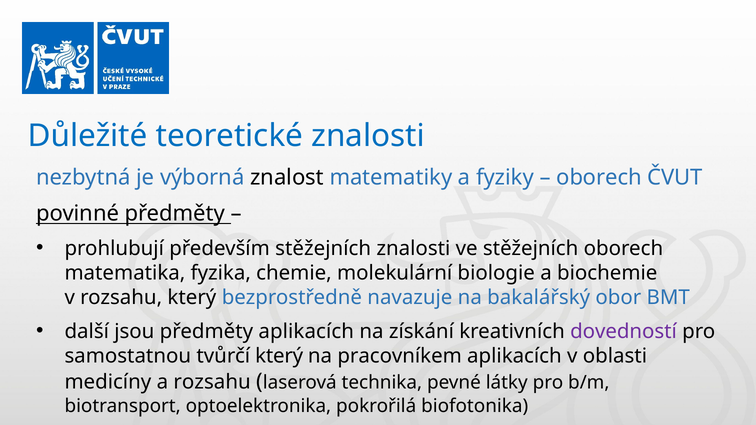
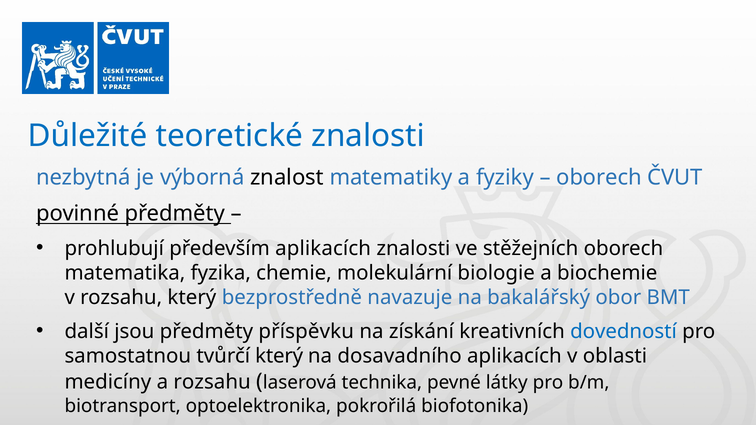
především stěžejních: stěžejních -> aplikacích (323, 248)
předměty aplikacích: aplikacích -> příspěvku (306, 332)
dovedností colour: purple -> blue (624, 332)
pracovníkem: pracovníkem -> dosavadního (400, 356)
